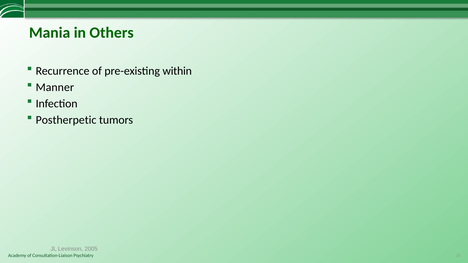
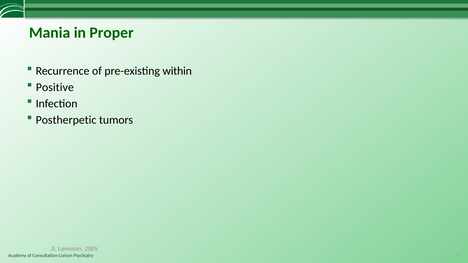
Others: Others -> Proper (112, 33)
Manner: Manner -> Positive (55, 87)
